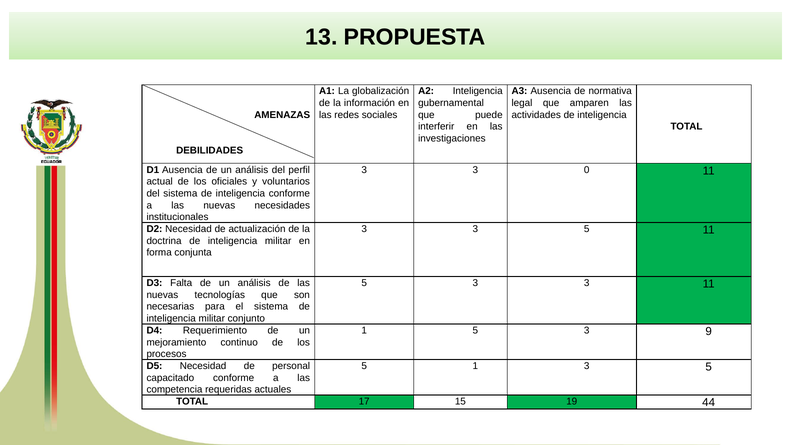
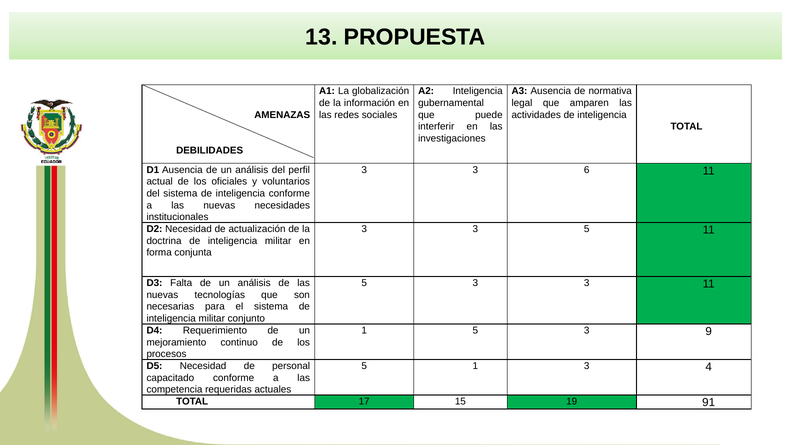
0: 0 -> 6 (587, 170)
1 3 5: 5 -> 4 (709, 367)
44: 44 -> 91 (709, 403)
